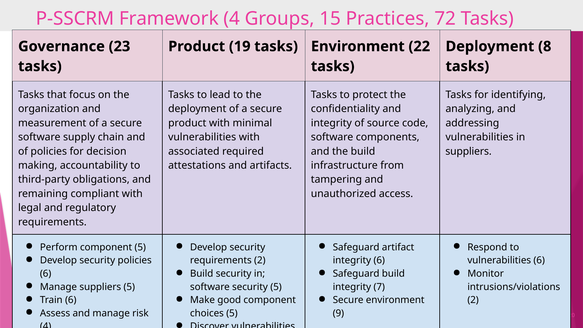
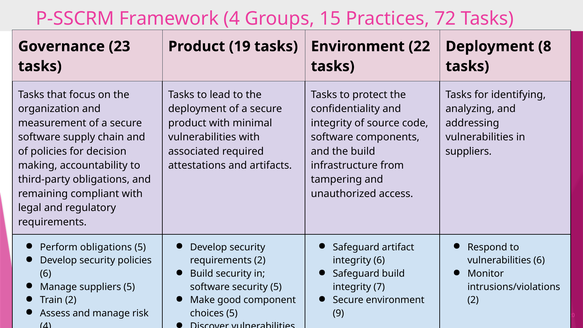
Perform component: component -> obligations (106, 247)
Train 6: 6 -> 2 (71, 300)
